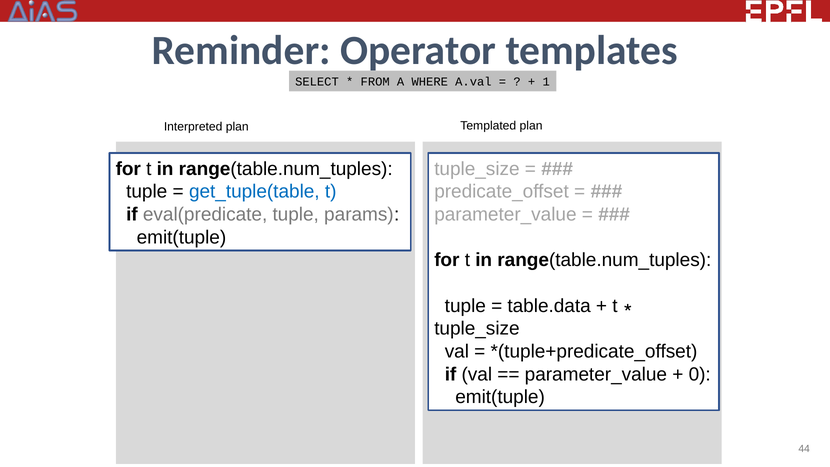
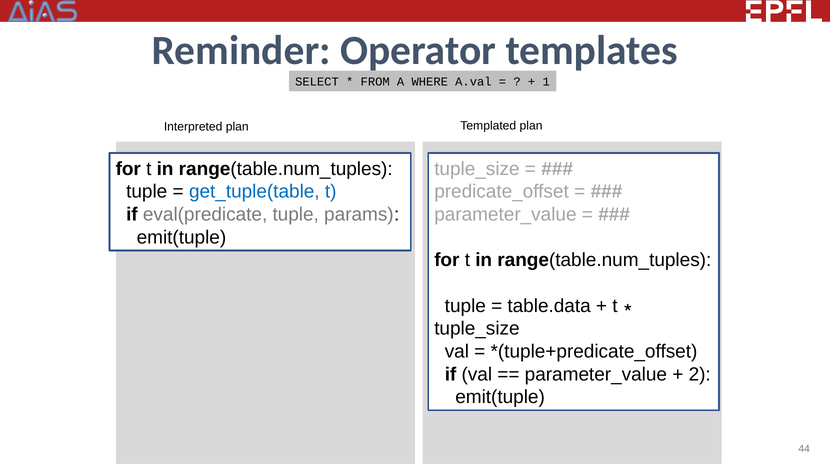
0: 0 -> 2 (700, 374)
